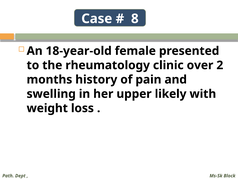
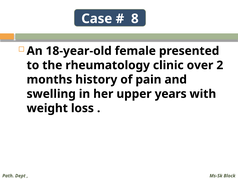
likely: likely -> years (171, 94)
